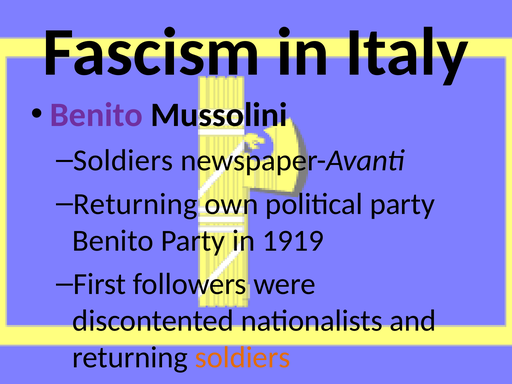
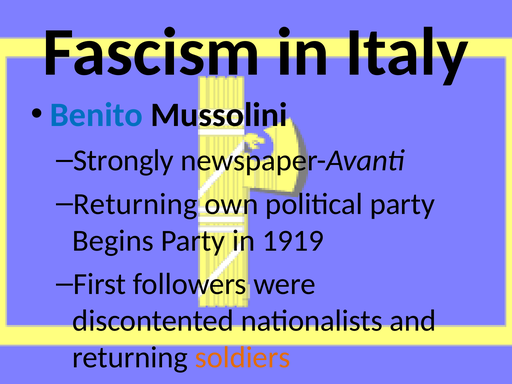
Benito colour: purple -> blue (96, 115)
Soldiers: Soldiers -> Strongly (123, 160)
Benito: Benito -> Begins (113, 241)
